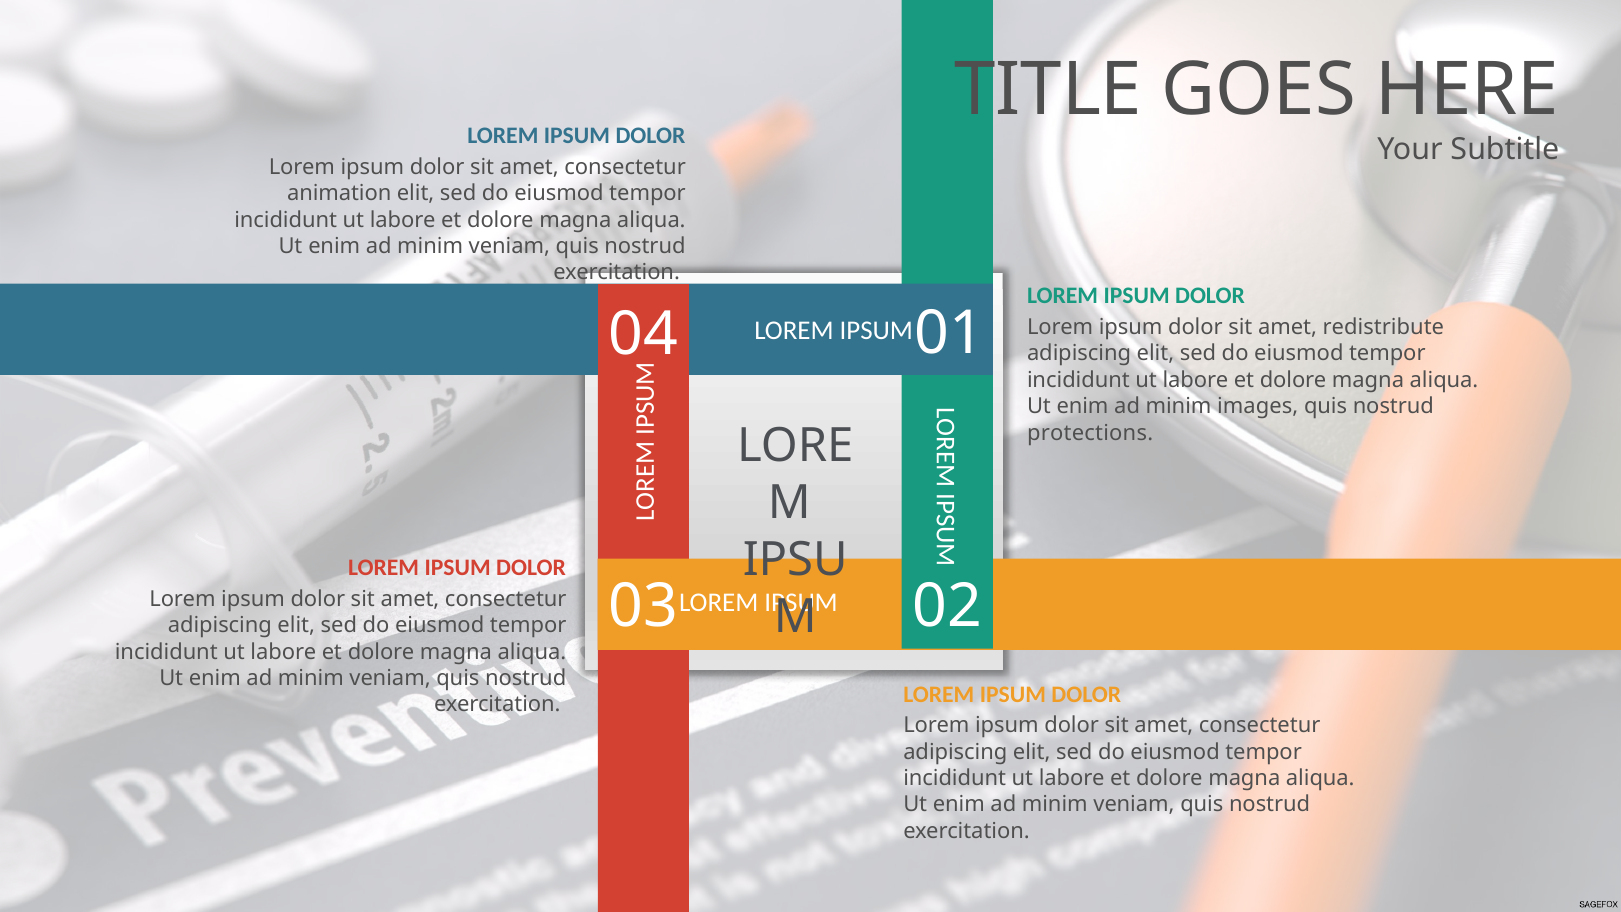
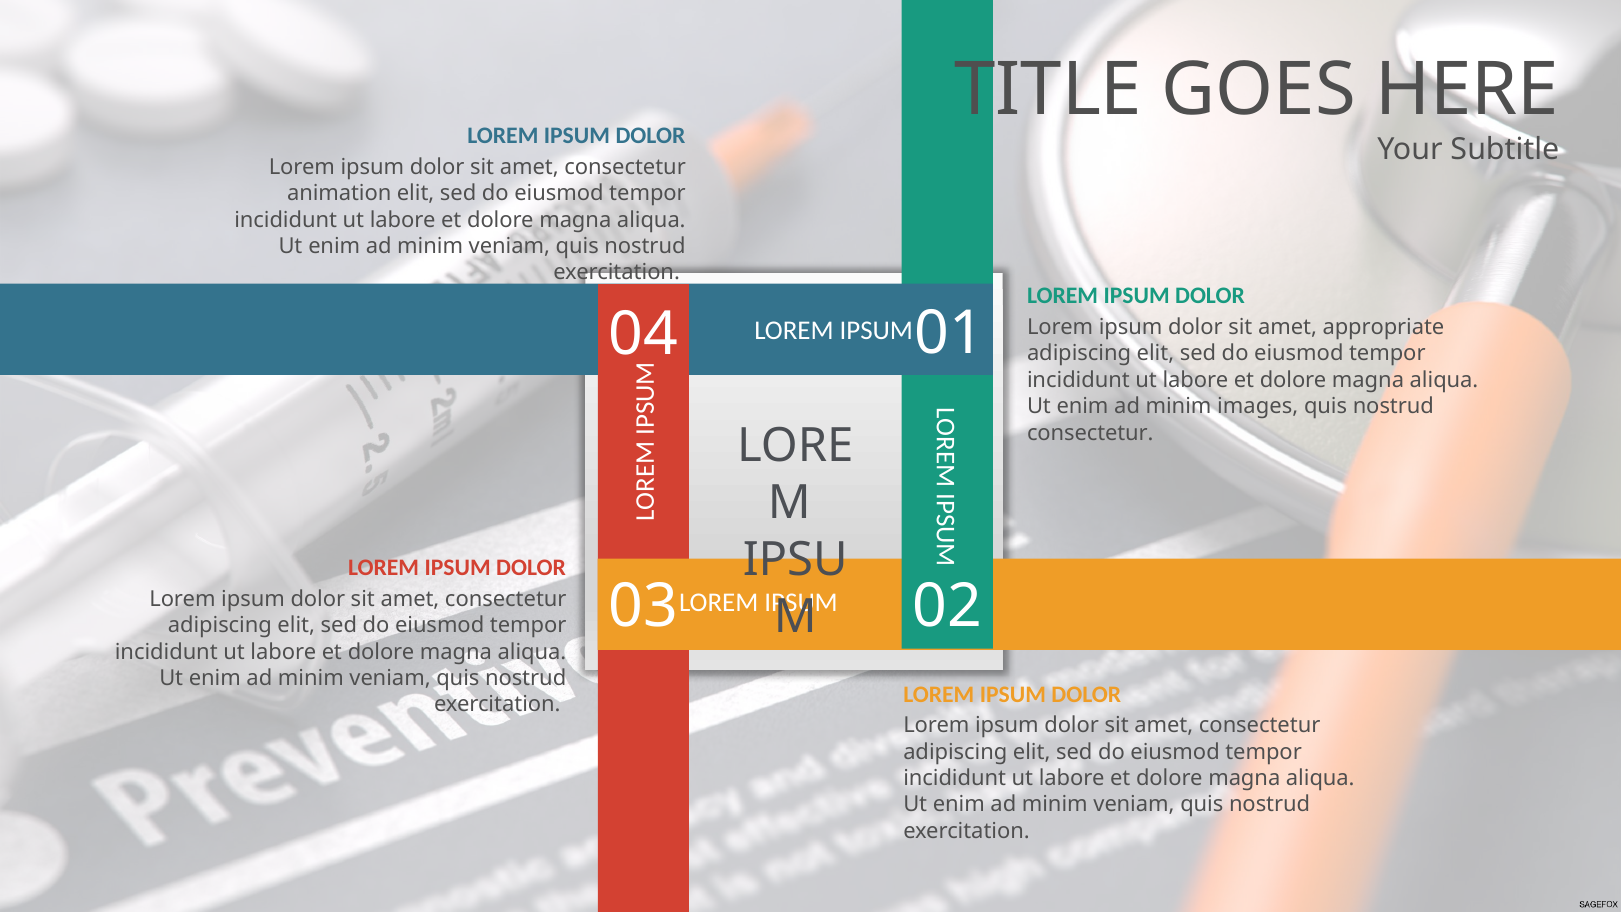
redistribute: redistribute -> appropriate (1383, 327)
protections: protections -> consectetur (1090, 433)
